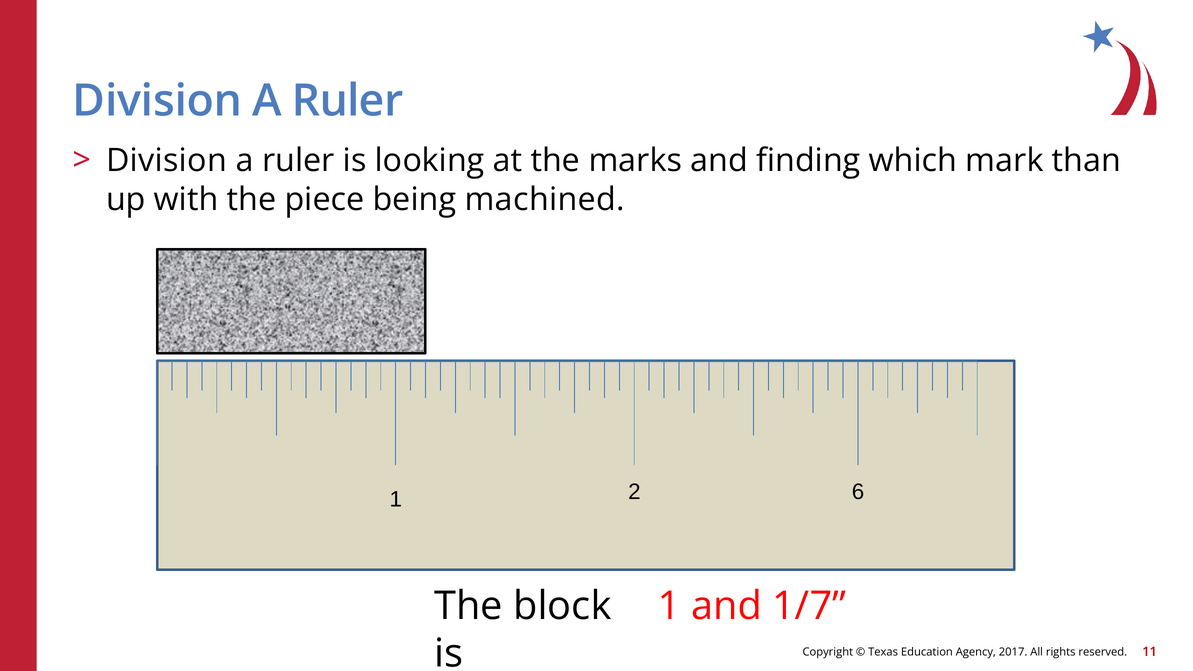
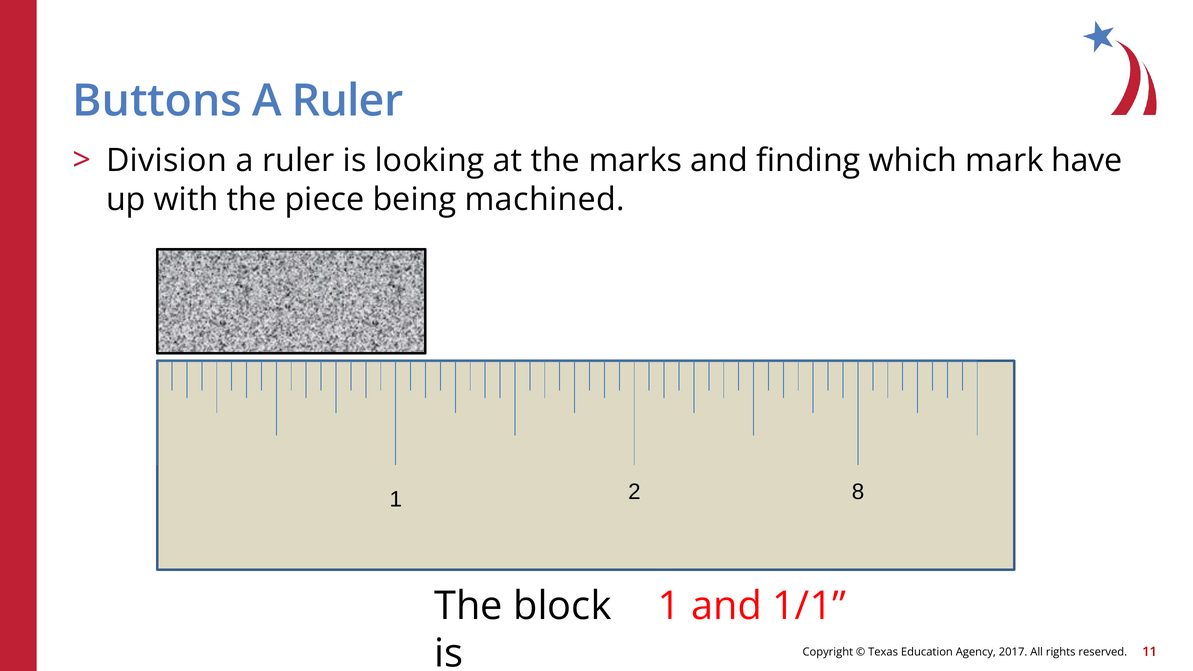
Division: Division -> Buttons (157, 101)
than: than -> have (1087, 161)
6: 6 -> 8 (858, 492)
1/7: 1/7 -> 1/1 (809, 606)
